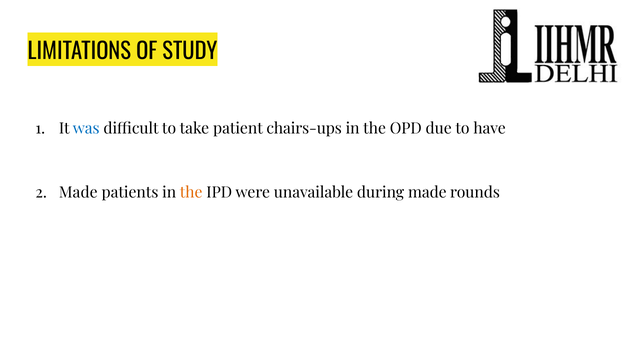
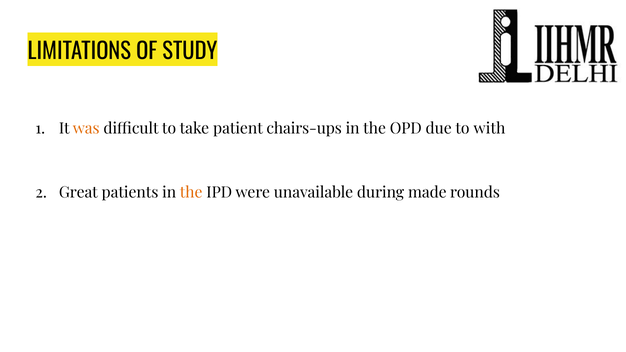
was colour: blue -> orange (86, 129)
have: have -> with (489, 129)
Made: Made -> Great (78, 193)
